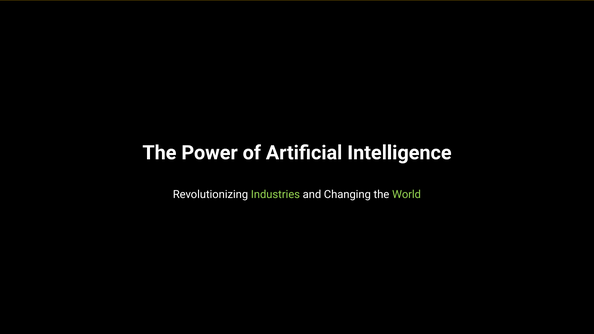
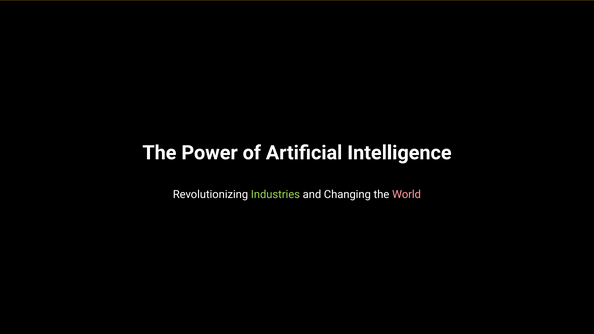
World colour: light green -> pink (406, 195)
